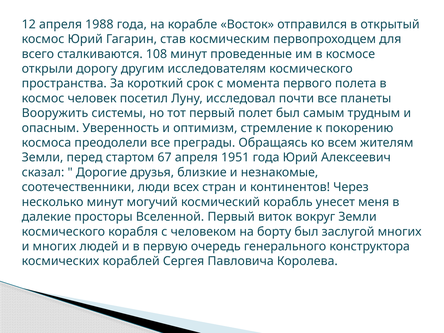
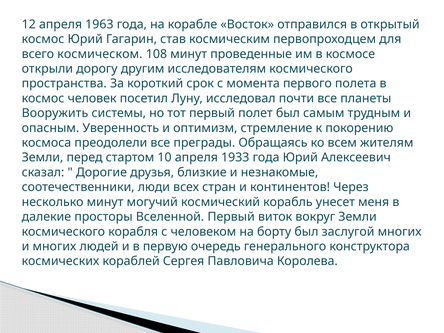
1988: 1988 -> 1963 (99, 24)
сталкиваются: сталкиваются -> космическом (100, 54)
67: 67 -> 10 (165, 158)
1951: 1951 -> 1933 (235, 158)
